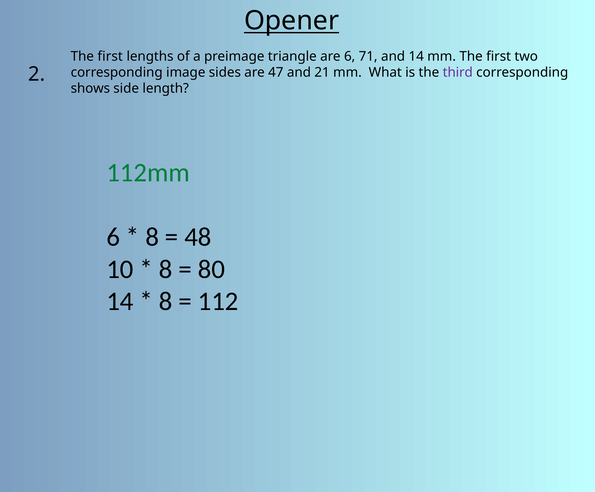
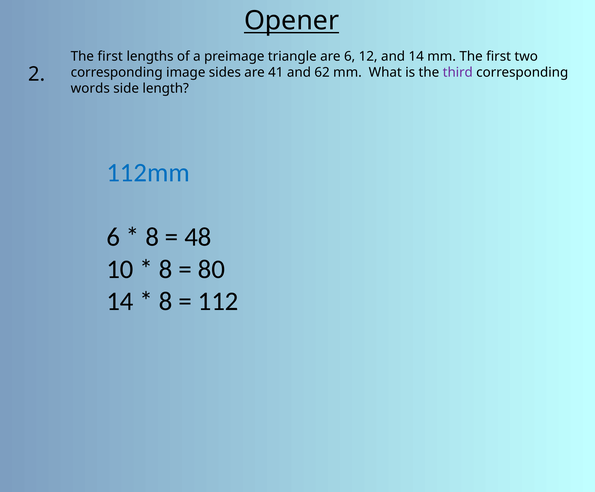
71: 71 -> 12 (368, 56)
47: 47 -> 41 (276, 72)
21: 21 -> 62 (322, 72)
shows: shows -> words (90, 88)
112mm colour: green -> blue (148, 173)
